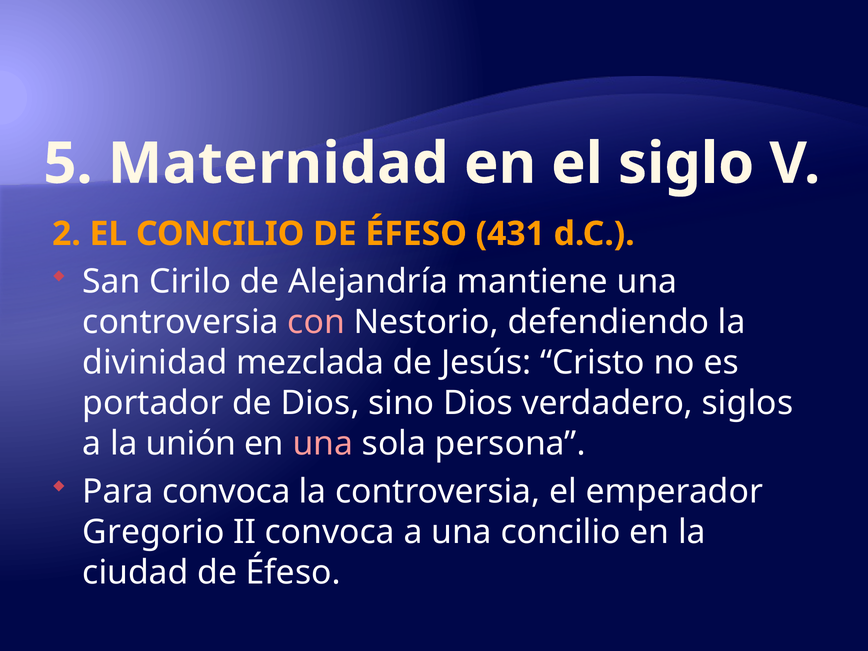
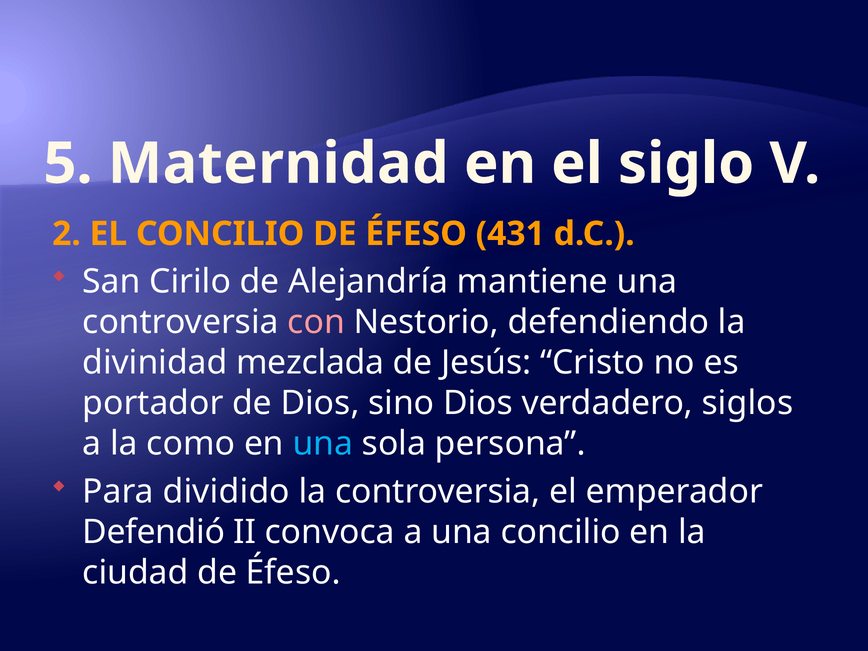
unión: unión -> como (191, 444)
una colour: pink -> light blue (323, 444)
Para convoca: convoca -> dividido (226, 491)
Gregorio: Gregorio -> Defendió (154, 532)
